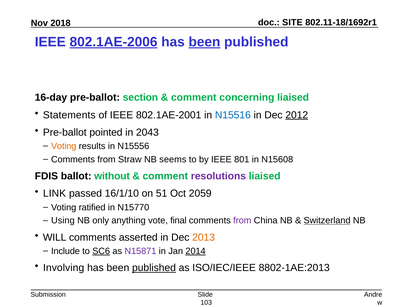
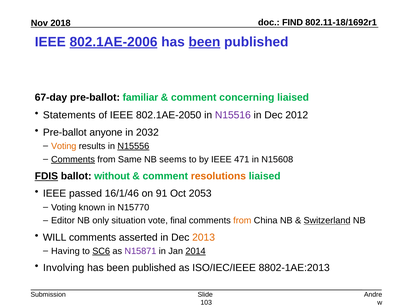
SITE: SITE -> FIND (293, 22)
16-day: 16-day -> 67-day (51, 98)
section: section -> familiar (140, 98)
802.1AE-2001: 802.1AE-2001 -> 802.1AE-2050 (169, 115)
N15516 colour: blue -> purple (233, 115)
2012 underline: present -> none (297, 115)
pointed: pointed -> anyone (106, 132)
2043: 2043 -> 2032 (147, 132)
N15556 underline: none -> present (133, 146)
Comments underline: none -> present (73, 159)
Straw: Straw -> Same (130, 159)
801: 801 -> 471 (242, 159)
FDIS underline: none -> present (46, 176)
resolutions colour: purple -> orange (218, 176)
LINK: LINK -> IEEE (55, 193)
16/1/10: 16/1/10 -> 16/1/46 (122, 193)
51: 51 -> 91 (162, 193)
2059: 2059 -> 2053 (200, 193)
ratified: ratified -> known (92, 207)
Using: Using -> Editor (63, 220)
anything: anything -> situation (129, 220)
from colour: purple -> orange (242, 220)
Include: Include -> Having (65, 251)
published underline: present -> none (154, 268)
